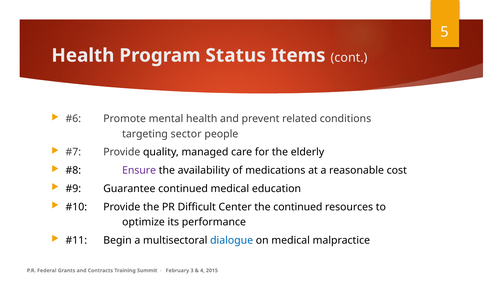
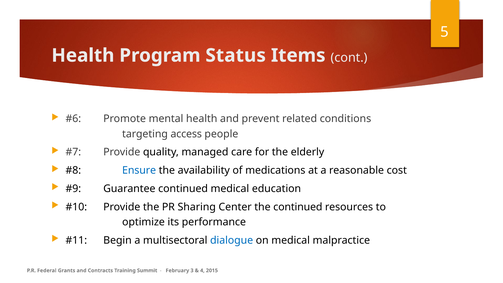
sector: sector -> access (186, 134)
Ensure colour: purple -> blue (139, 170)
Difficult: Difficult -> Sharing (197, 207)
